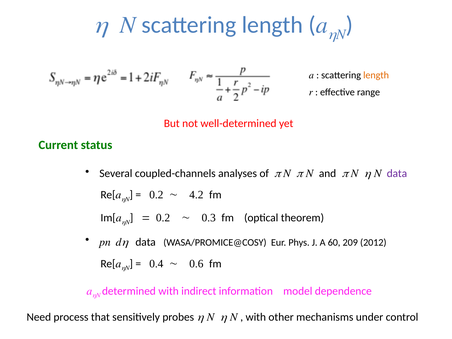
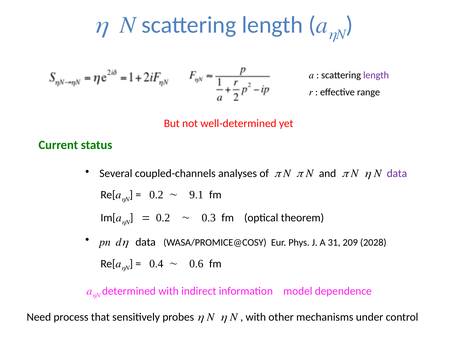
length colour: orange -> purple (376, 75)
4.2: 4.2 -> 9.1 (196, 195)
60: 60 -> 31 (334, 243)
2012: 2012 -> 2028 (373, 243)
